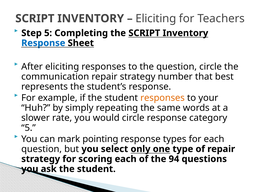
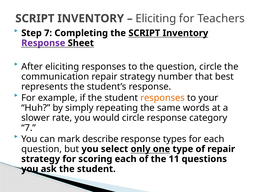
Step 5: 5 -> 7 (48, 33)
Response colour: blue -> purple (43, 43)
5: 5 -> 7 (28, 128)
pointing: pointing -> describe (100, 139)
94: 94 -> 11 (174, 159)
